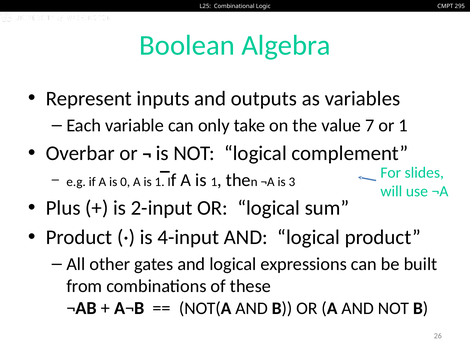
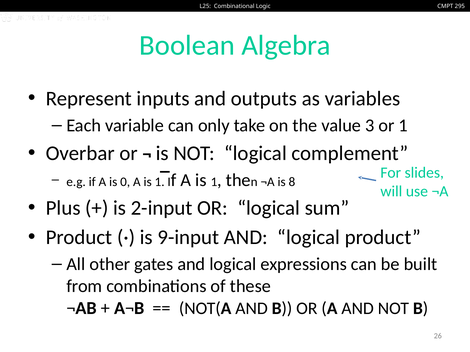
7: 7 -> 3 (370, 126)
3: 3 -> 8 (292, 182)
4-input: 4-input -> 9-input (188, 238)
